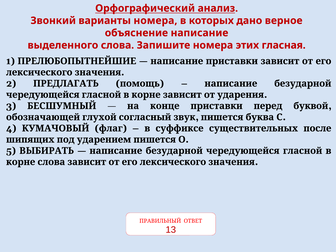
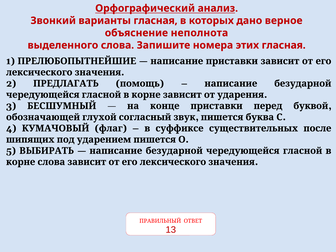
варианты номера: номера -> гласная (156, 21)
объяснение написание: написание -> неполнота (199, 33)
